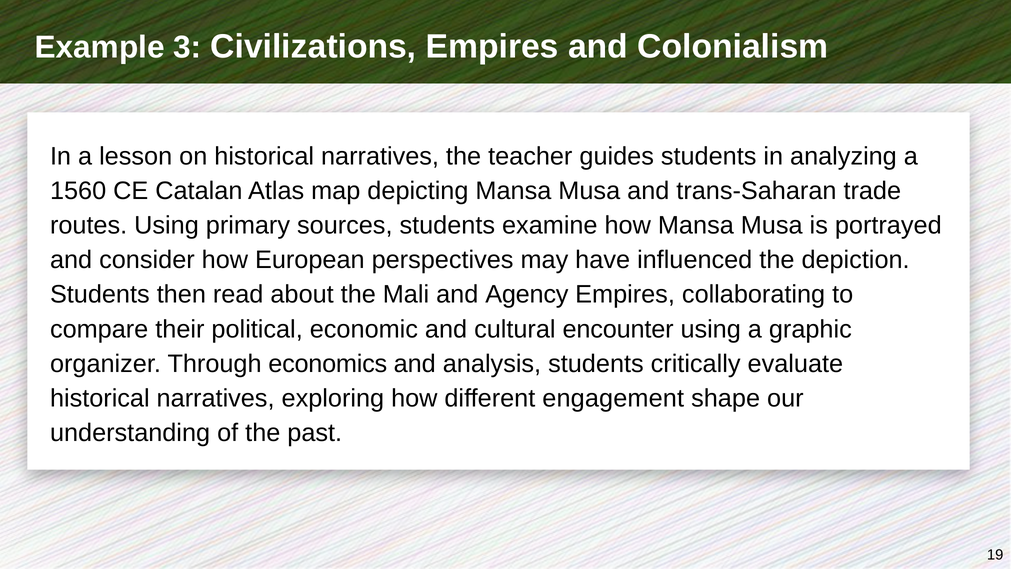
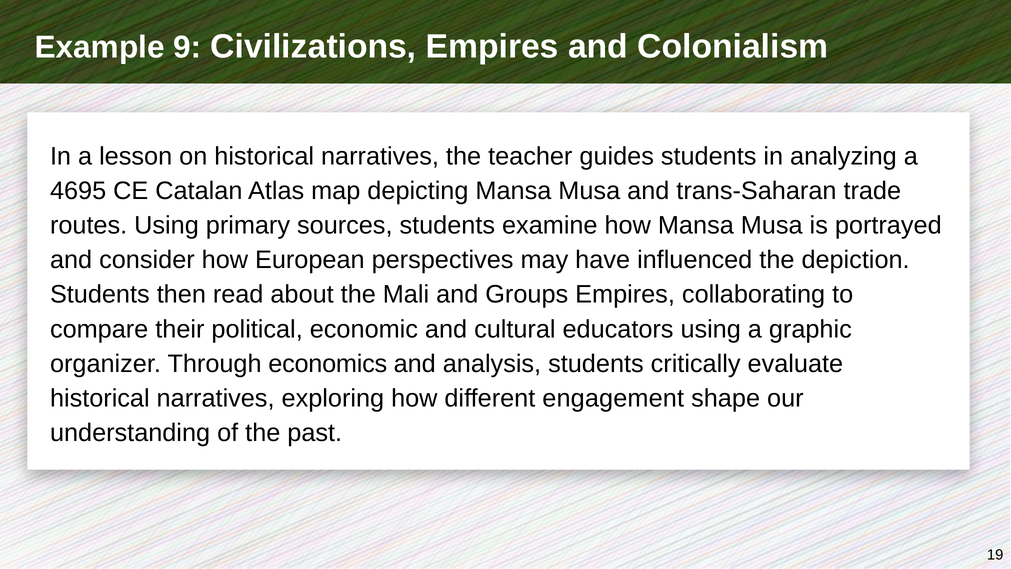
3: 3 -> 9 (187, 47)
1560: 1560 -> 4695 (78, 191)
Agency: Agency -> Groups (527, 294)
encounter: encounter -> educators (618, 329)
